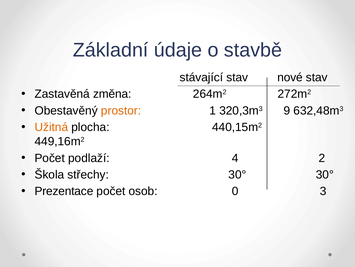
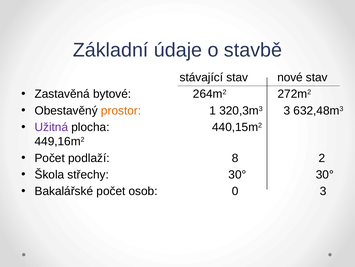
změna: změna -> bytové (112, 94)
320,3m3 9: 9 -> 3 (287, 110)
Užitná colour: orange -> purple (51, 127)
4: 4 -> 8 (235, 158)
Prezentace: Prezentace -> Bakalářské (64, 191)
